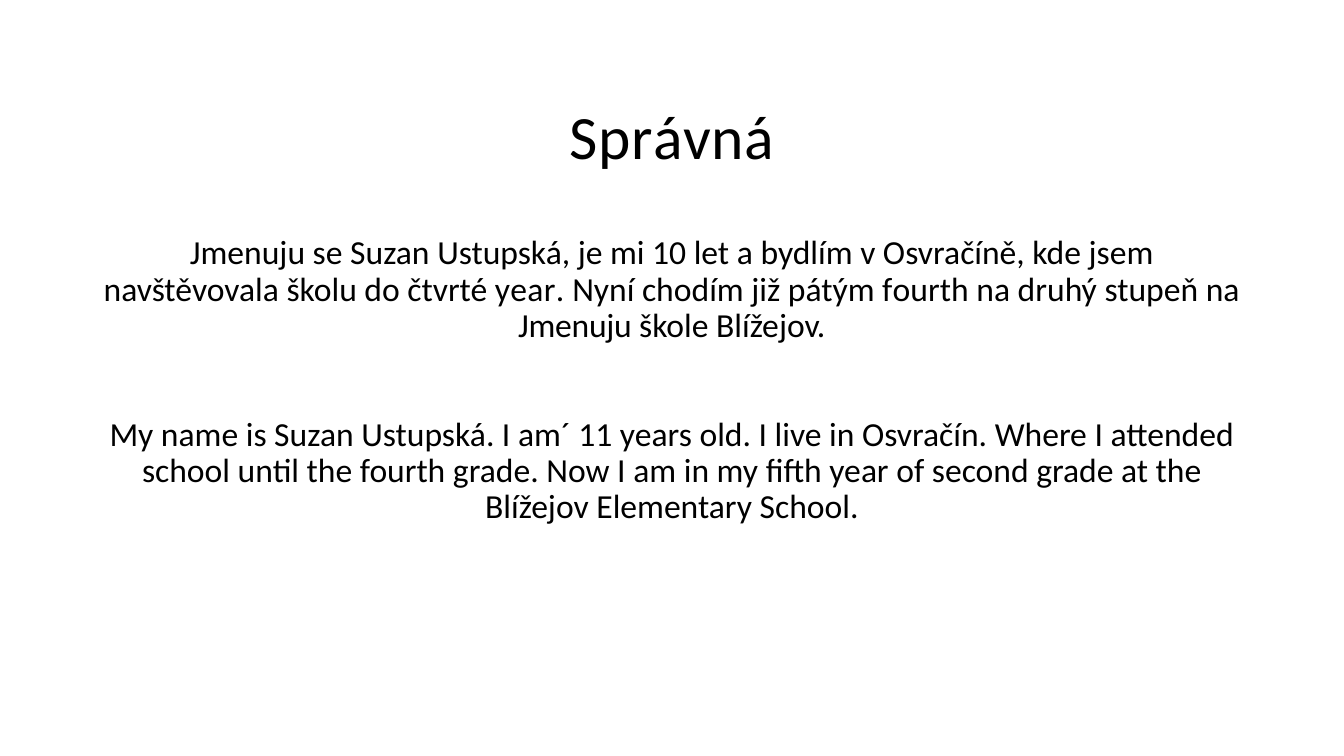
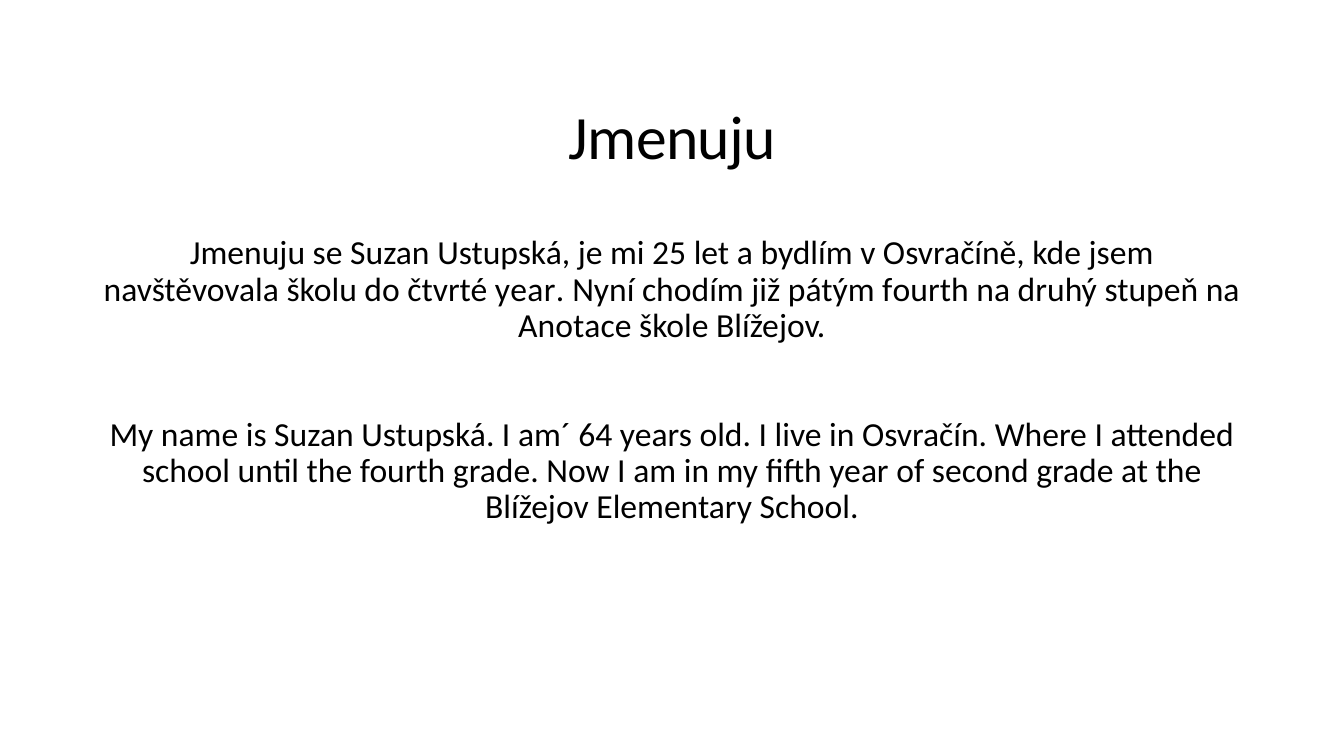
Správná: Správná -> Jmenuju (672, 139)
10: 10 -> 25 (669, 254)
Jmenuju: Jmenuju -> Anotace (575, 326)
11: 11 -> 64 (595, 435)
